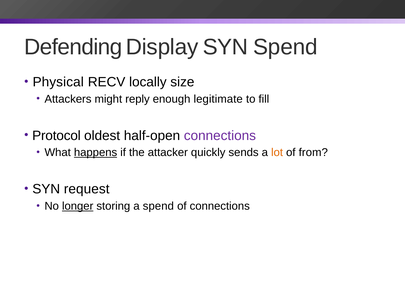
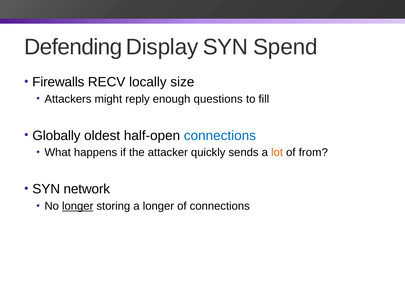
Physical: Physical -> Firewalls (58, 82)
legitimate: legitimate -> questions (218, 99)
Protocol: Protocol -> Globally (56, 135)
connections colour: purple -> blue (220, 135)
happens underline: present -> none (96, 152)
request: request -> network (87, 189)
a spend: spend -> longer (158, 206)
